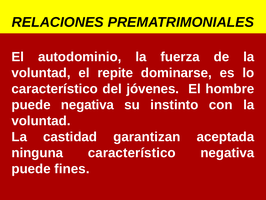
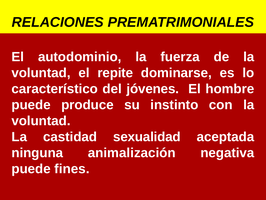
puede negativa: negativa -> produce (87, 105)
garantizan: garantizan -> sexualidad (147, 137)
ninguna característico: característico -> animalización (132, 153)
